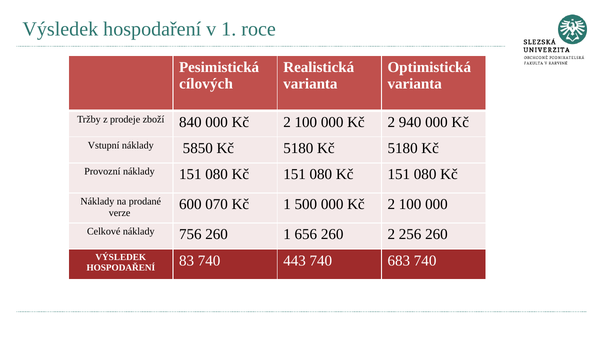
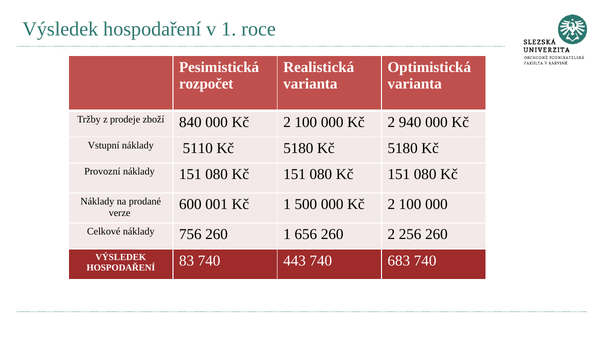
cílových: cílových -> rozpočet (206, 84)
5850: 5850 -> 5110 (198, 148)
070: 070 -> 001 (217, 204)
